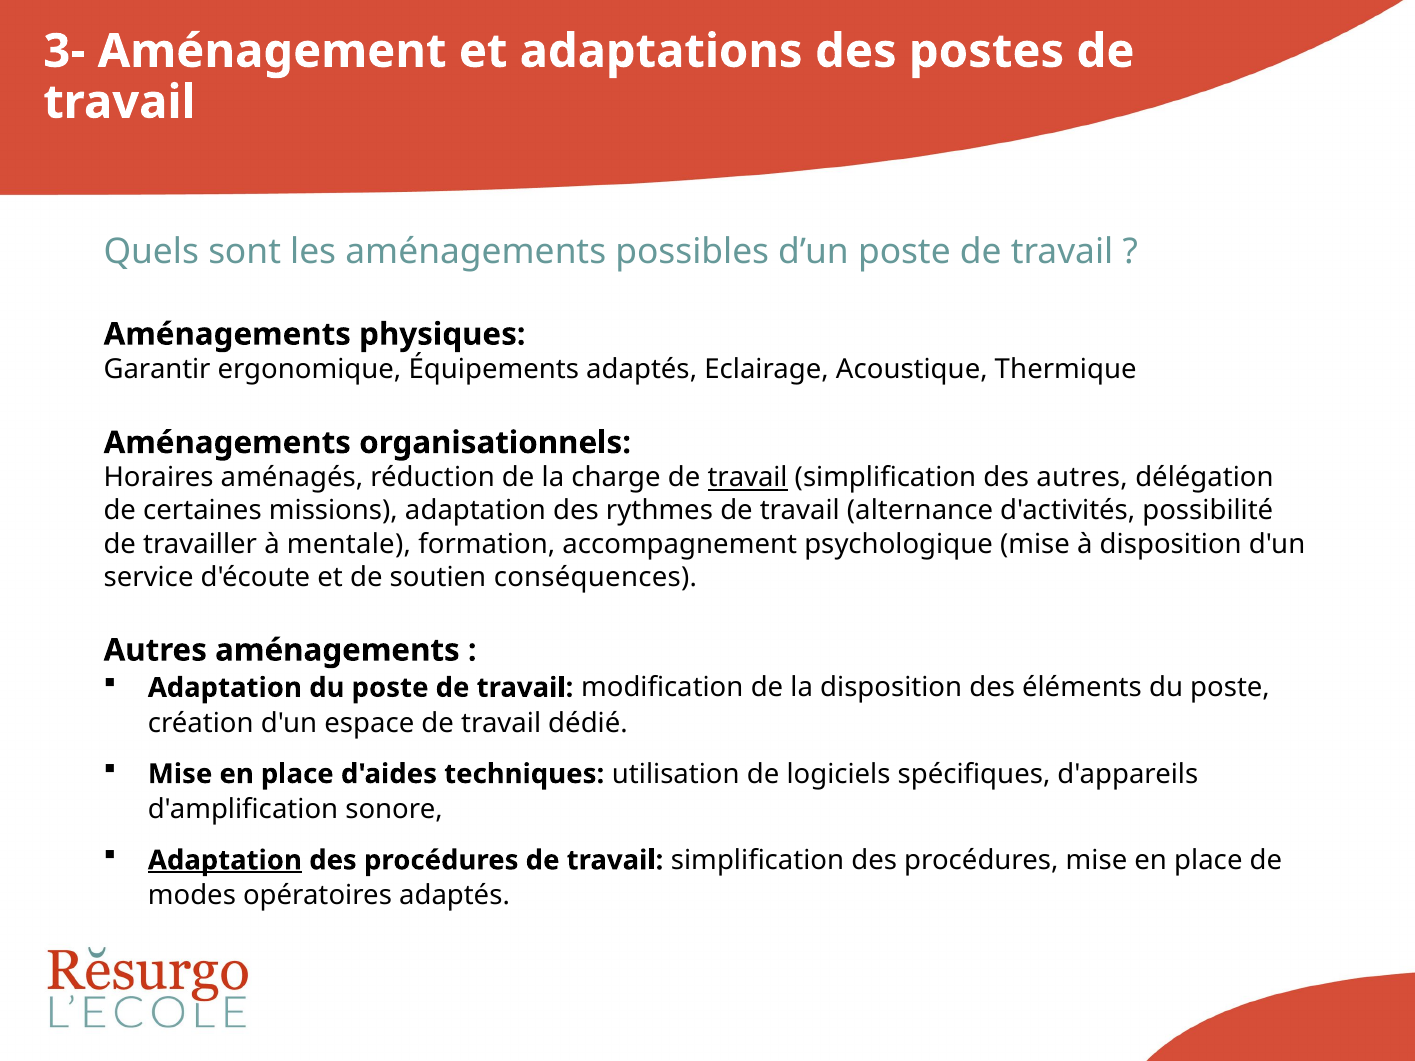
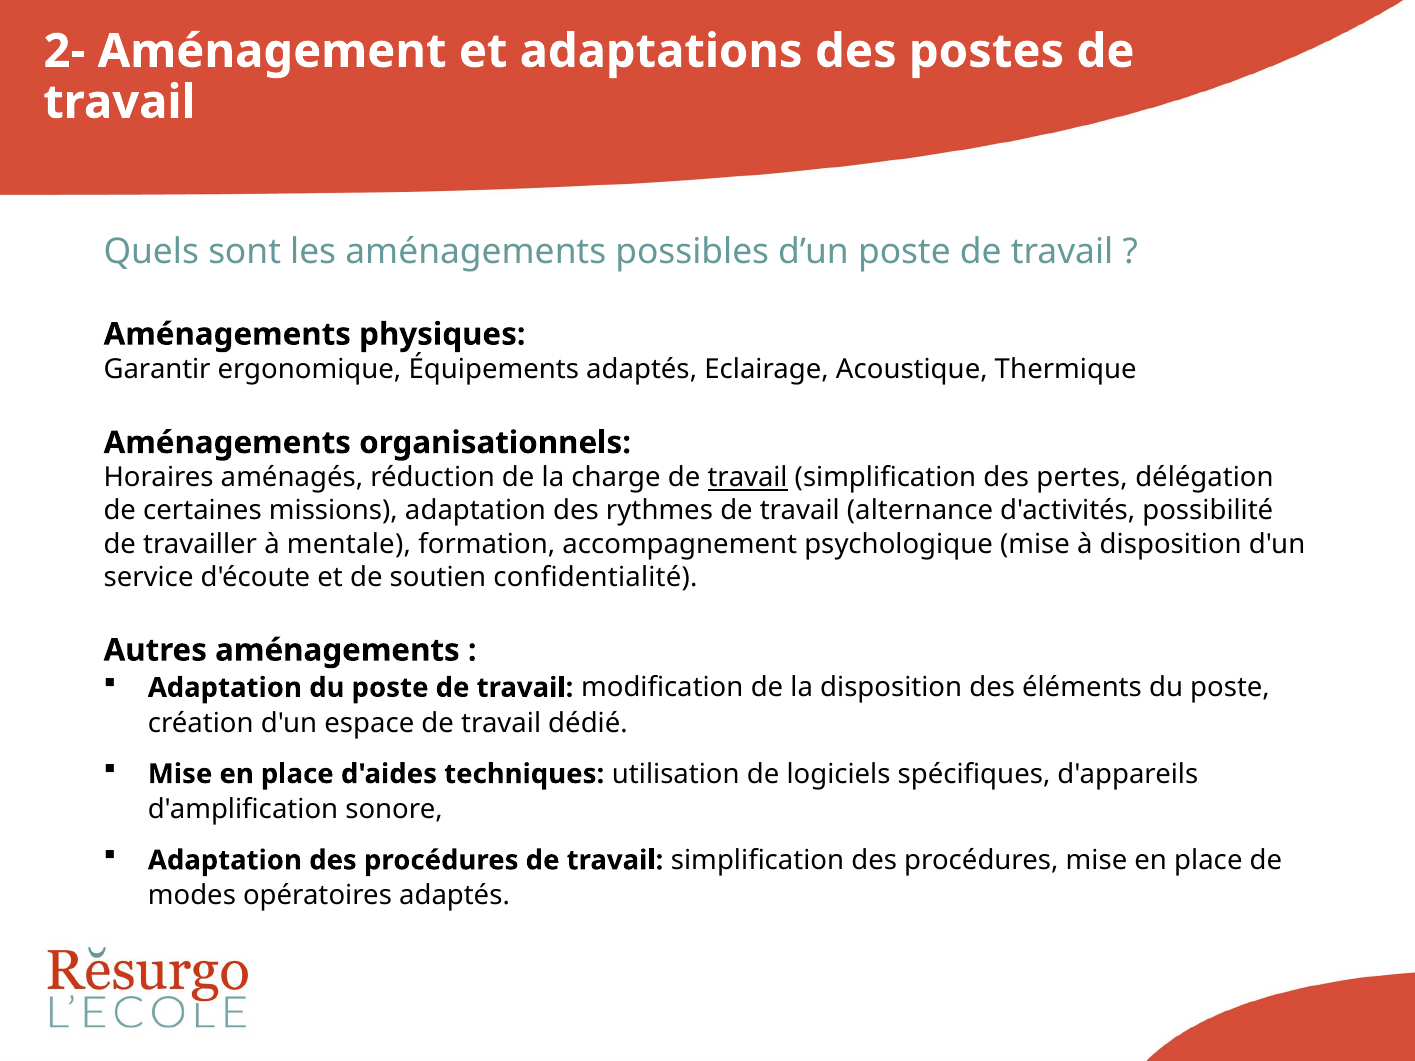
3-: 3- -> 2- (64, 51)
des autres: autres -> pertes (1082, 478)
conséquences: conséquences -> confidentialité (595, 577)
Adaptation underline: present -> none (225, 861)
